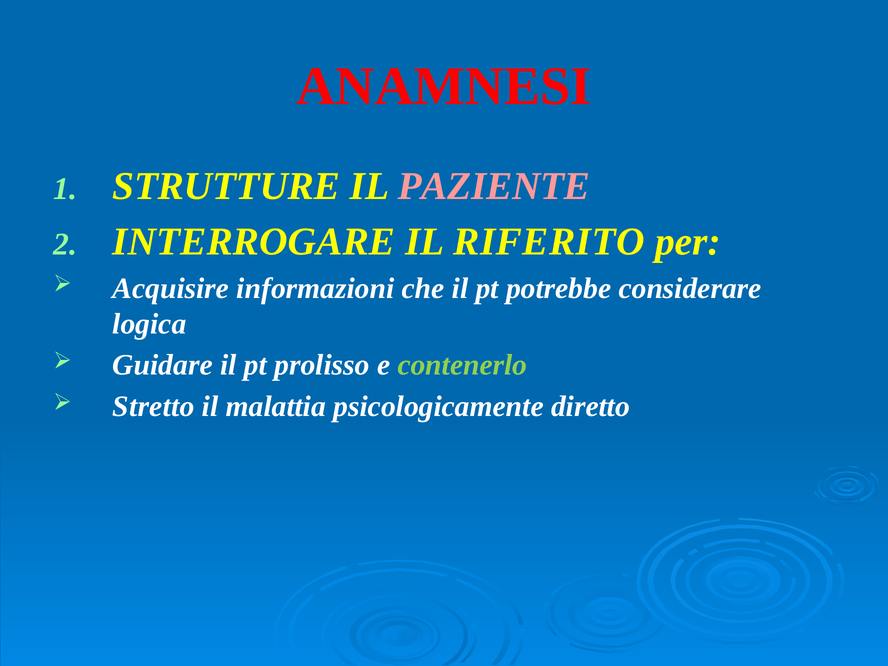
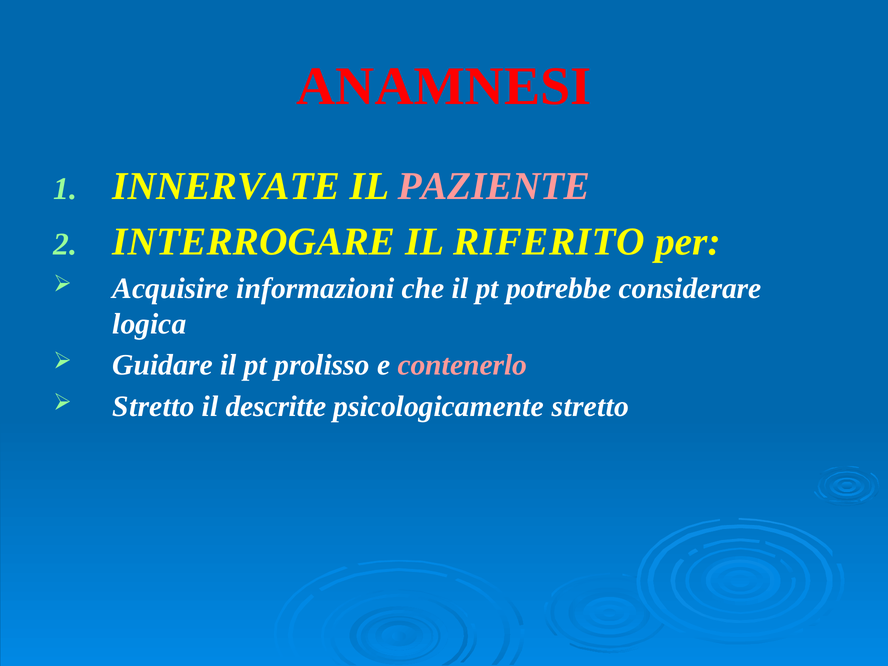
STRUTTURE: STRUTTURE -> INNERVATE (226, 186)
contenerlo colour: light green -> pink (462, 365)
malattia: malattia -> descritte (276, 407)
psicologicamente diretto: diretto -> stretto (590, 407)
